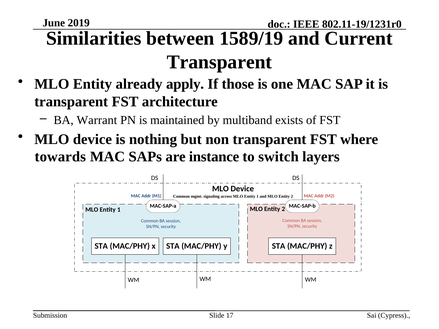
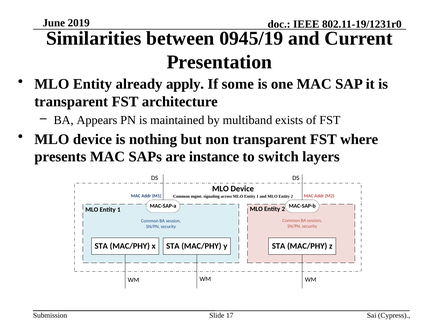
1589/19: 1589/19 -> 0945/19 (251, 39)
Transparent: Transparent -> Presentation (219, 62)
those: those -> some (238, 84)
Warrant: Warrant -> Appears (97, 120)
towards: towards -> presents (60, 157)
